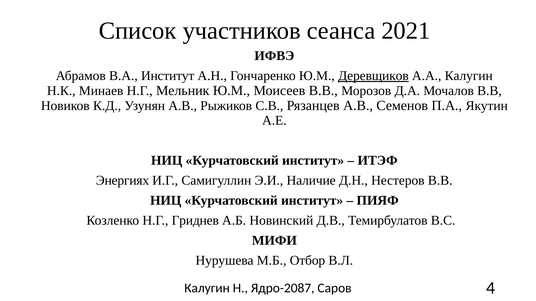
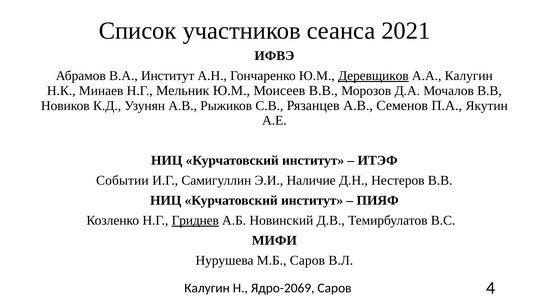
Энергиях: Энергиях -> Событии (122, 181)
Гриднев underline: none -> present (195, 221)
М.Б Отбор: Отбор -> Саров (307, 261)
Ядро-2087: Ядро-2087 -> Ядро-2069 (283, 288)
